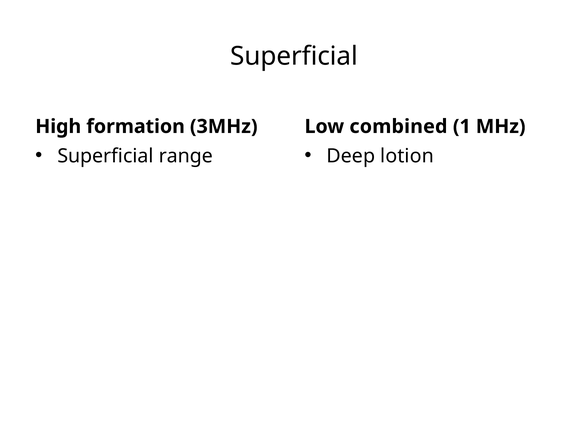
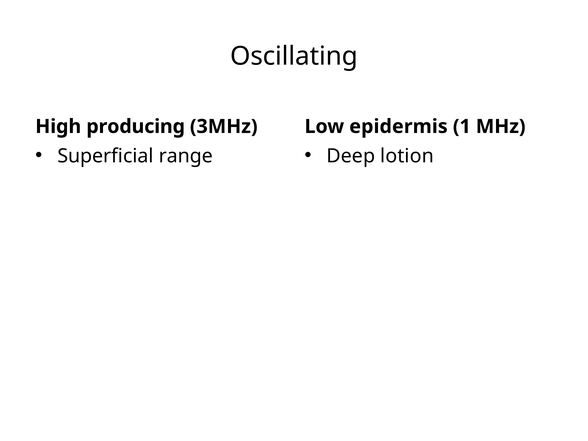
Superficial: Superficial -> Oscillating (294, 56)
formation: formation -> producing (136, 127)
combined: combined -> epidermis (398, 127)
